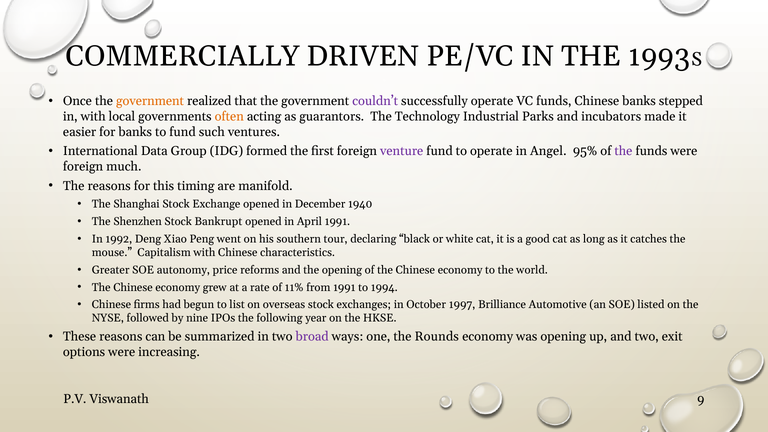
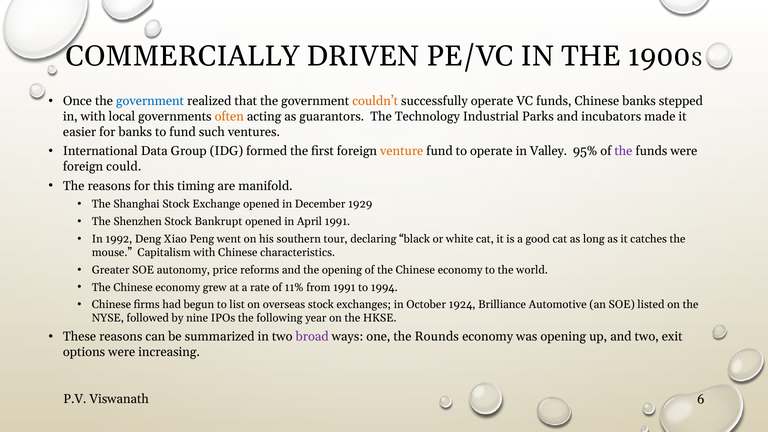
1993: 1993 -> 1900 (659, 56)
government colour: orange -> blue (150, 101)
couldn’t colour: purple -> orange (375, 101)
venture colour: purple -> orange (402, 151)
Angel: Angel -> Valley (548, 151)
much: much -> could (124, 167)
1940: 1940 -> 1929 (360, 204)
1997: 1997 -> 1924 (462, 305)
9: 9 -> 6 (701, 400)
